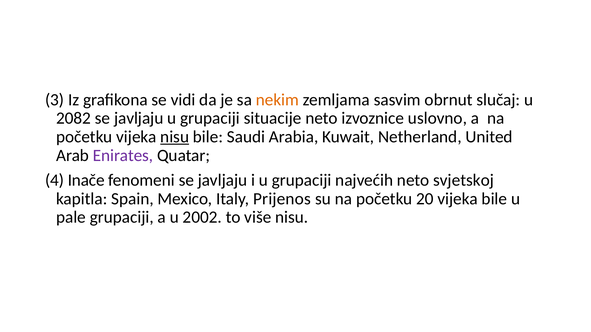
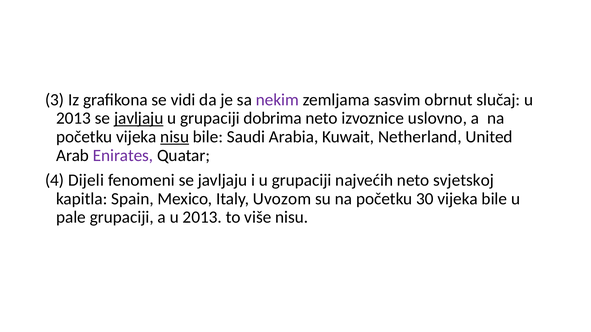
nekim colour: orange -> purple (277, 100)
2082: 2082 -> 2013 (74, 118)
javljaju underline: none -> present (139, 118)
situacije: situacije -> dobrima (273, 118)
Inače: Inače -> Dijeli (86, 180)
Prijenos: Prijenos -> Uvozom (282, 199)
20: 20 -> 30 (425, 199)
a u 2002: 2002 -> 2013 (202, 218)
